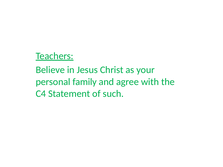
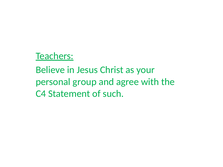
family: family -> group (85, 82)
